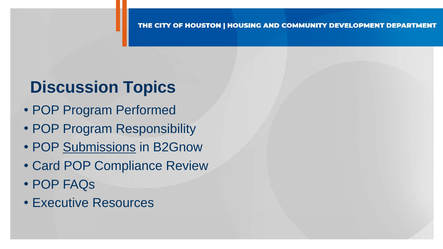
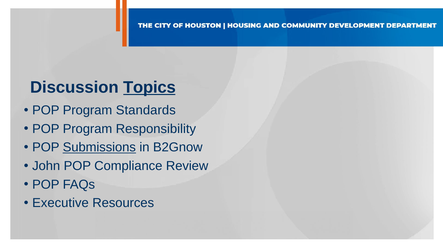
Topics underline: none -> present (149, 87)
Performed: Performed -> Standards (146, 110)
Card: Card -> John (46, 166)
